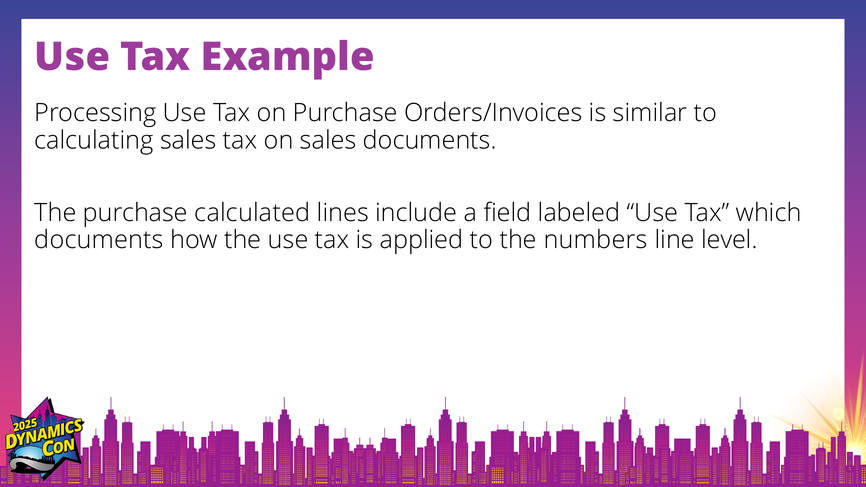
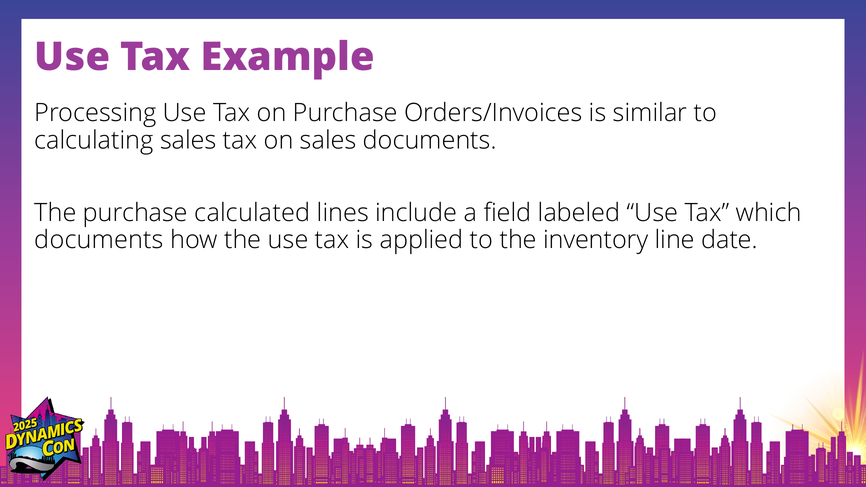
numbers: numbers -> inventory (596, 240)
level: level -> date (729, 240)
